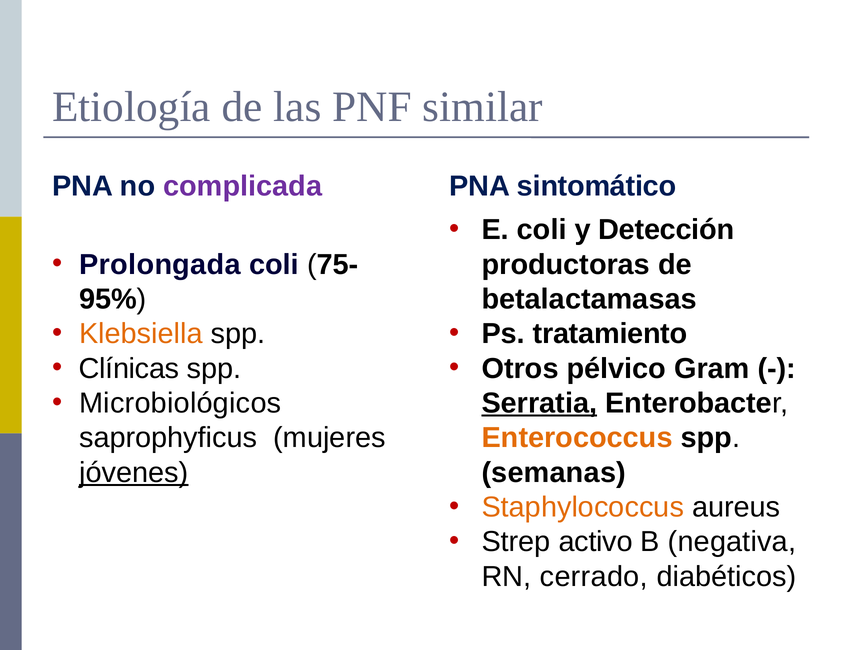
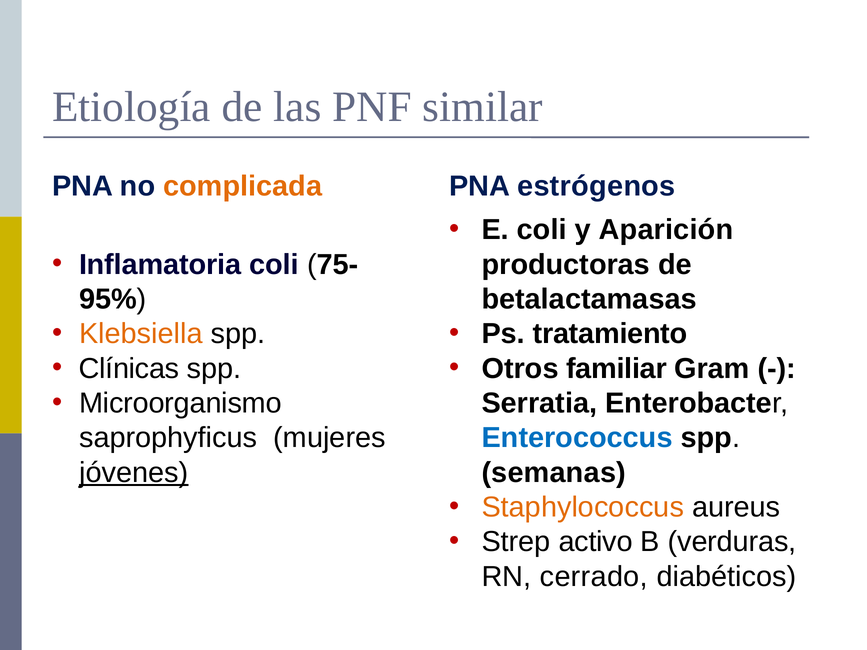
complicada colour: purple -> orange (243, 187)
sintomático: sintomático -> estrógenos (596, 187)
Detección: Detección -> Aparición (666, 230)
Prolongada: Prolongada -> Inflamatoria (160, 265)
pélvico: pélvico -> familiar (616, 369)
Microbiológicos: Microbiológicos -> Microorganismo (180, 403)
Serratia underline: present -> none (539, 403)
Enterococcus colour: orange -> blue (577, 438)
negativa: negativa -> verduras (732, 542)
